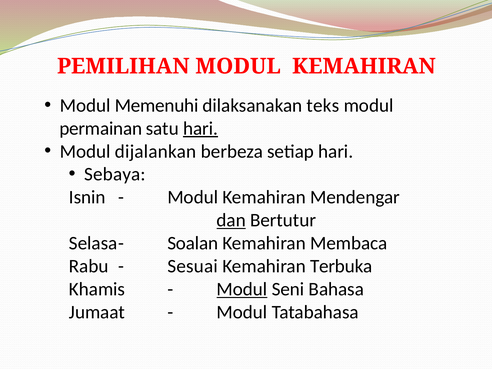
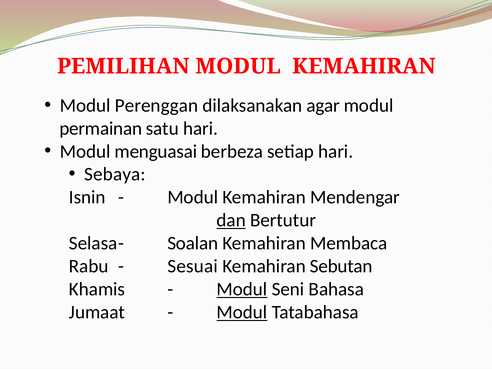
Memenuhi: Memenuhi -> Perenggan (156, 105)
teks: teks -> agar (323, 105)
hari underline: present -> none (201, 128)
dijalankan: dijalankan -> menguasai (156, 151)
Terbuka: Terbuka -> Sebutan (341, 266)
Modul underline: none -> present (242, 312)
